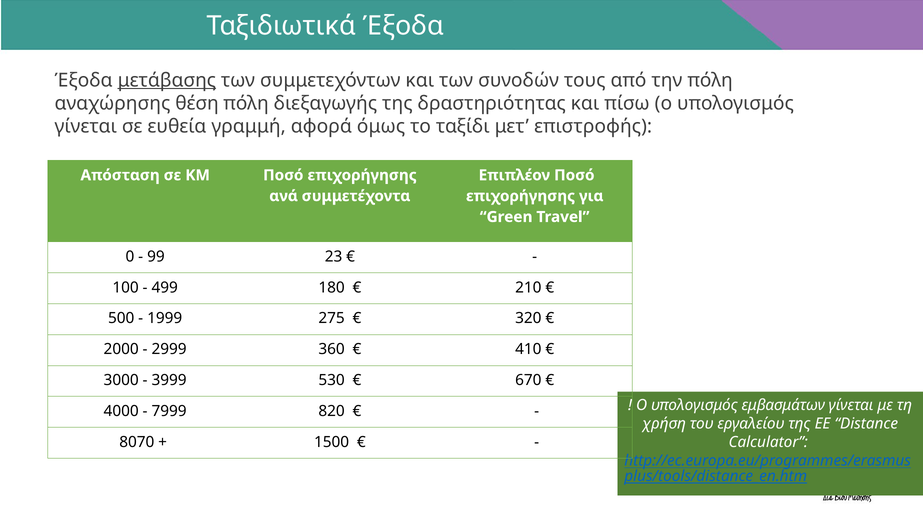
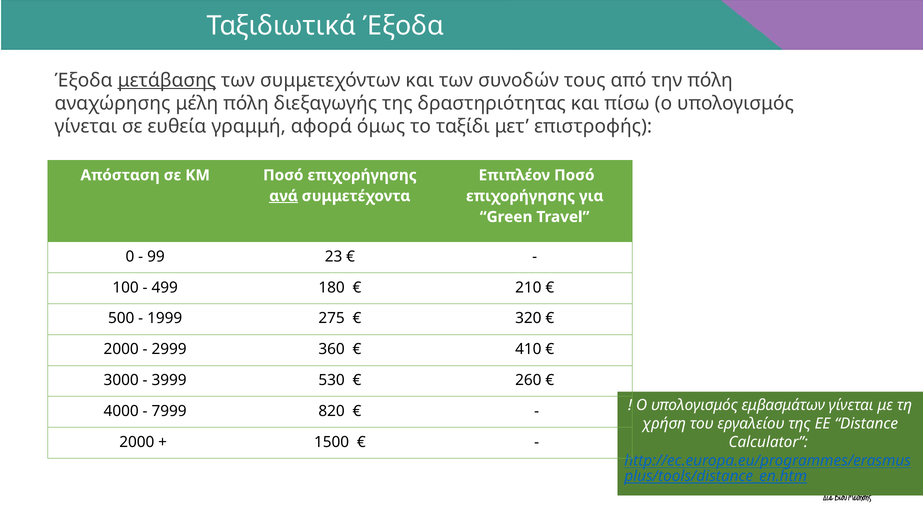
θέση: θέση -> μέλη (197, 103)
ανά underline: none -> present (284, 196)
670: 670 -> 260 (528, 380)
8070: 8070 -> 2000 (137, 442)
